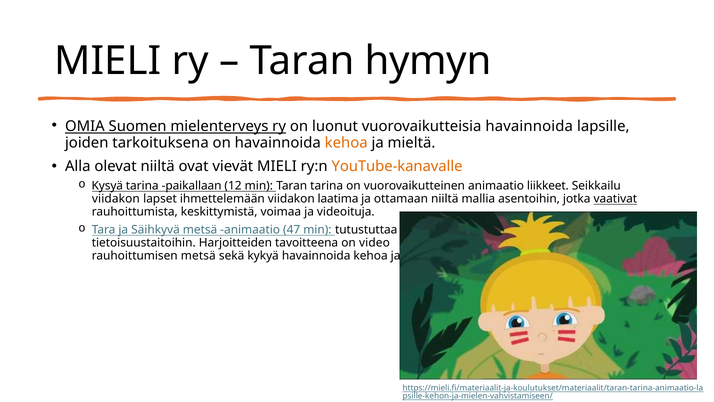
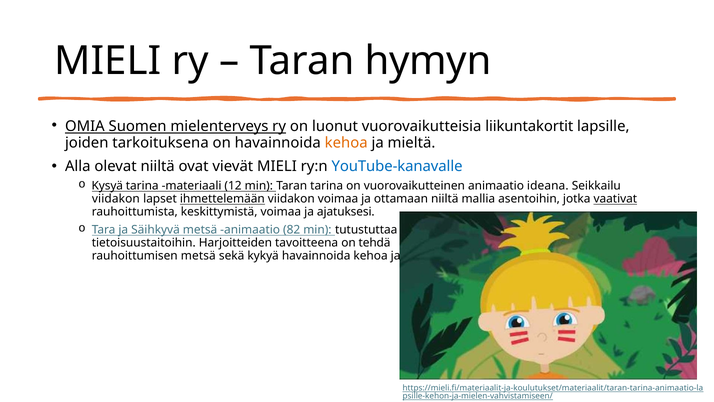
vuorovaikutteisia havainnoida: havainnoida -> liikuntakortit (529, 126)
YouTube-kanavalle colour: orange -> blue (397, 166)
paikallaan: paikallaan -> materiaali (192, 186)
liikkeet: liikkeet -> ideana (548, 186)
ihmettelemään underline: none -> present (222, 199)
viidakon laatima: laatima -> voimaa (338, 199)
videoituja: videoituja -> ajatuksesi (346, 212)
47: 47 -> 82 (292, 230)
video: video -> tehdä (375, 243)
